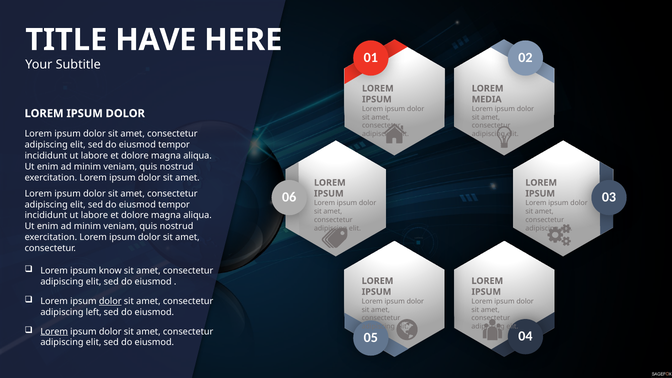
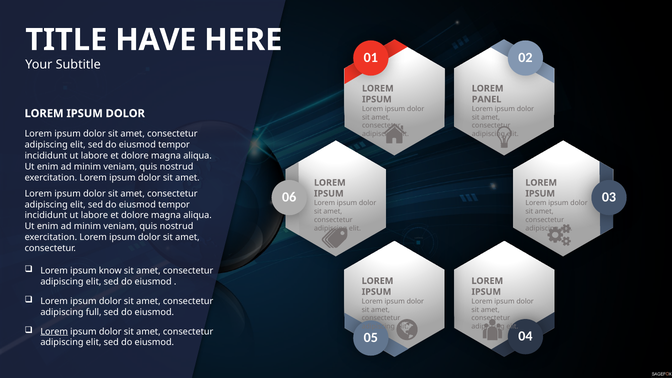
MEDIA: MEDIA -> PANEL (487, 99)
dolor underline: present -> none (110, 301)
left: left -> full (94, 312)
